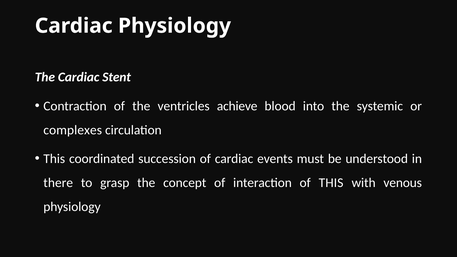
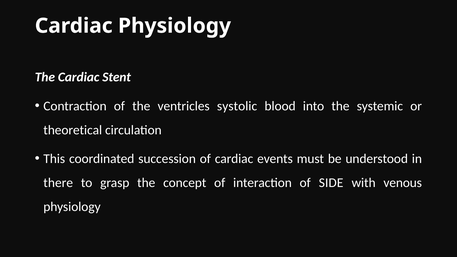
achieve: achieve -> systolic (237, 106)
complexes: complexes -> theoretical (73, 130)
of THIS: THIS -> SIDE (331, 183)
